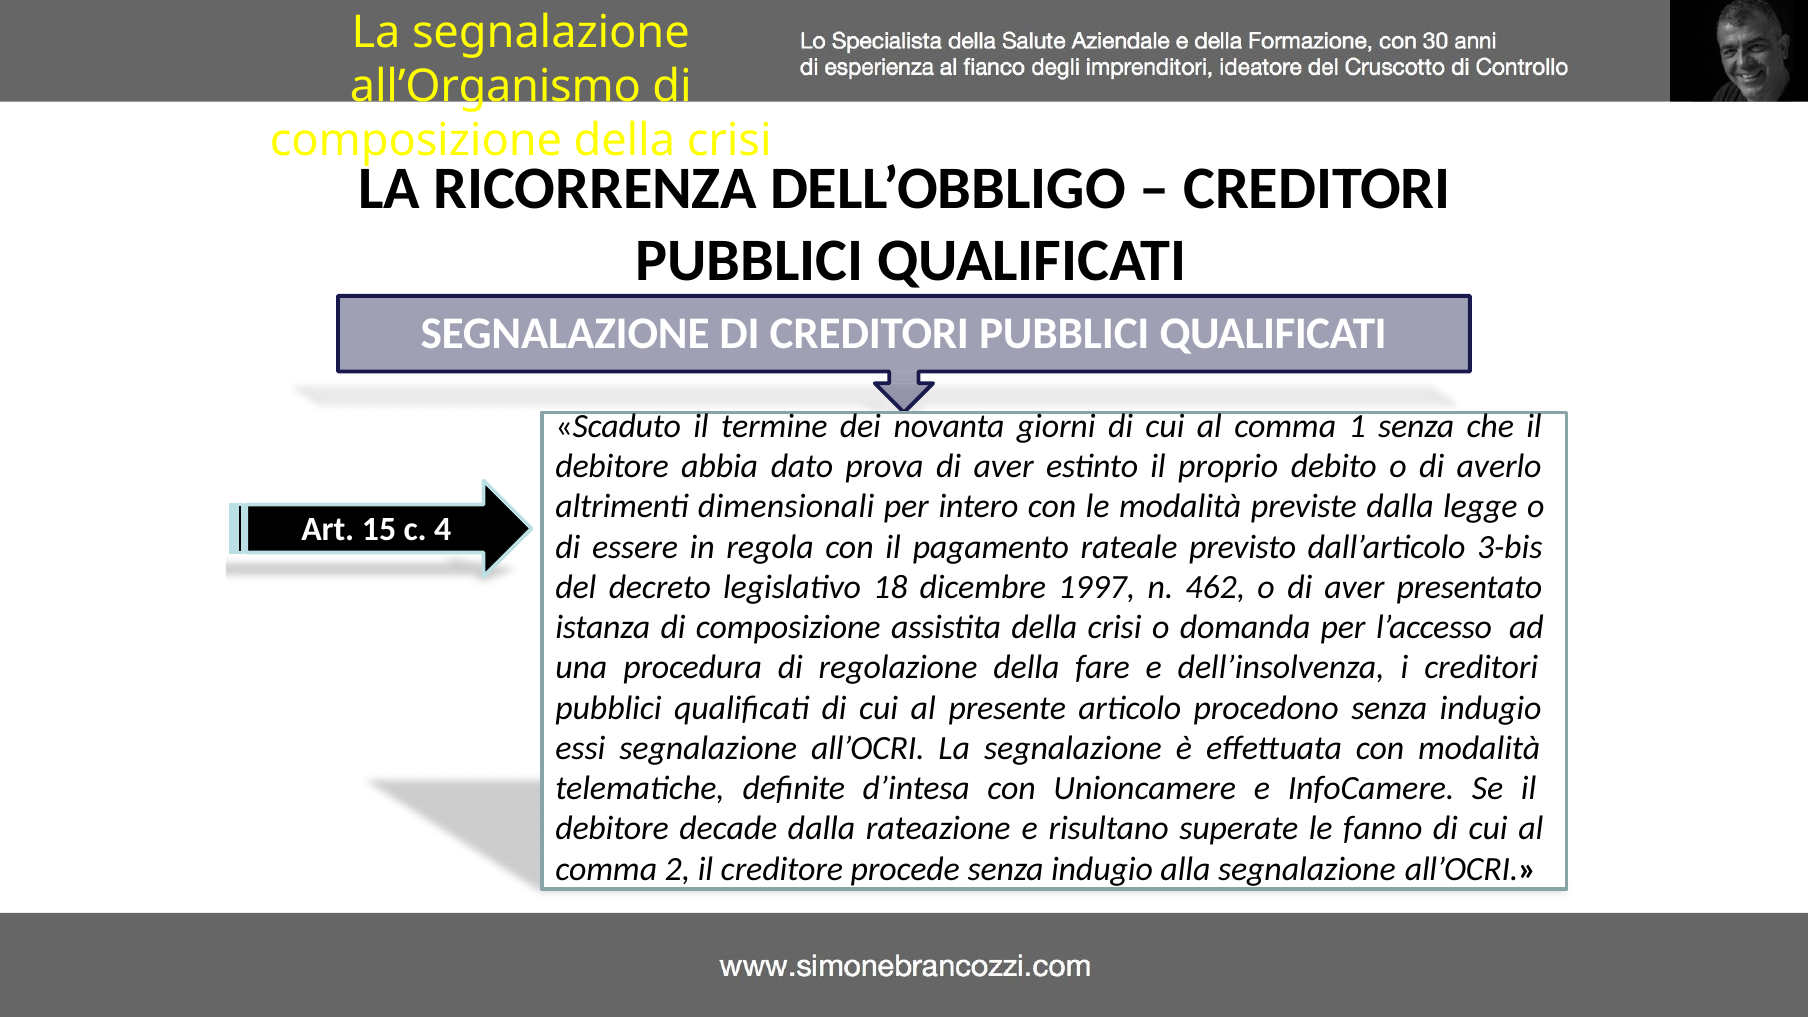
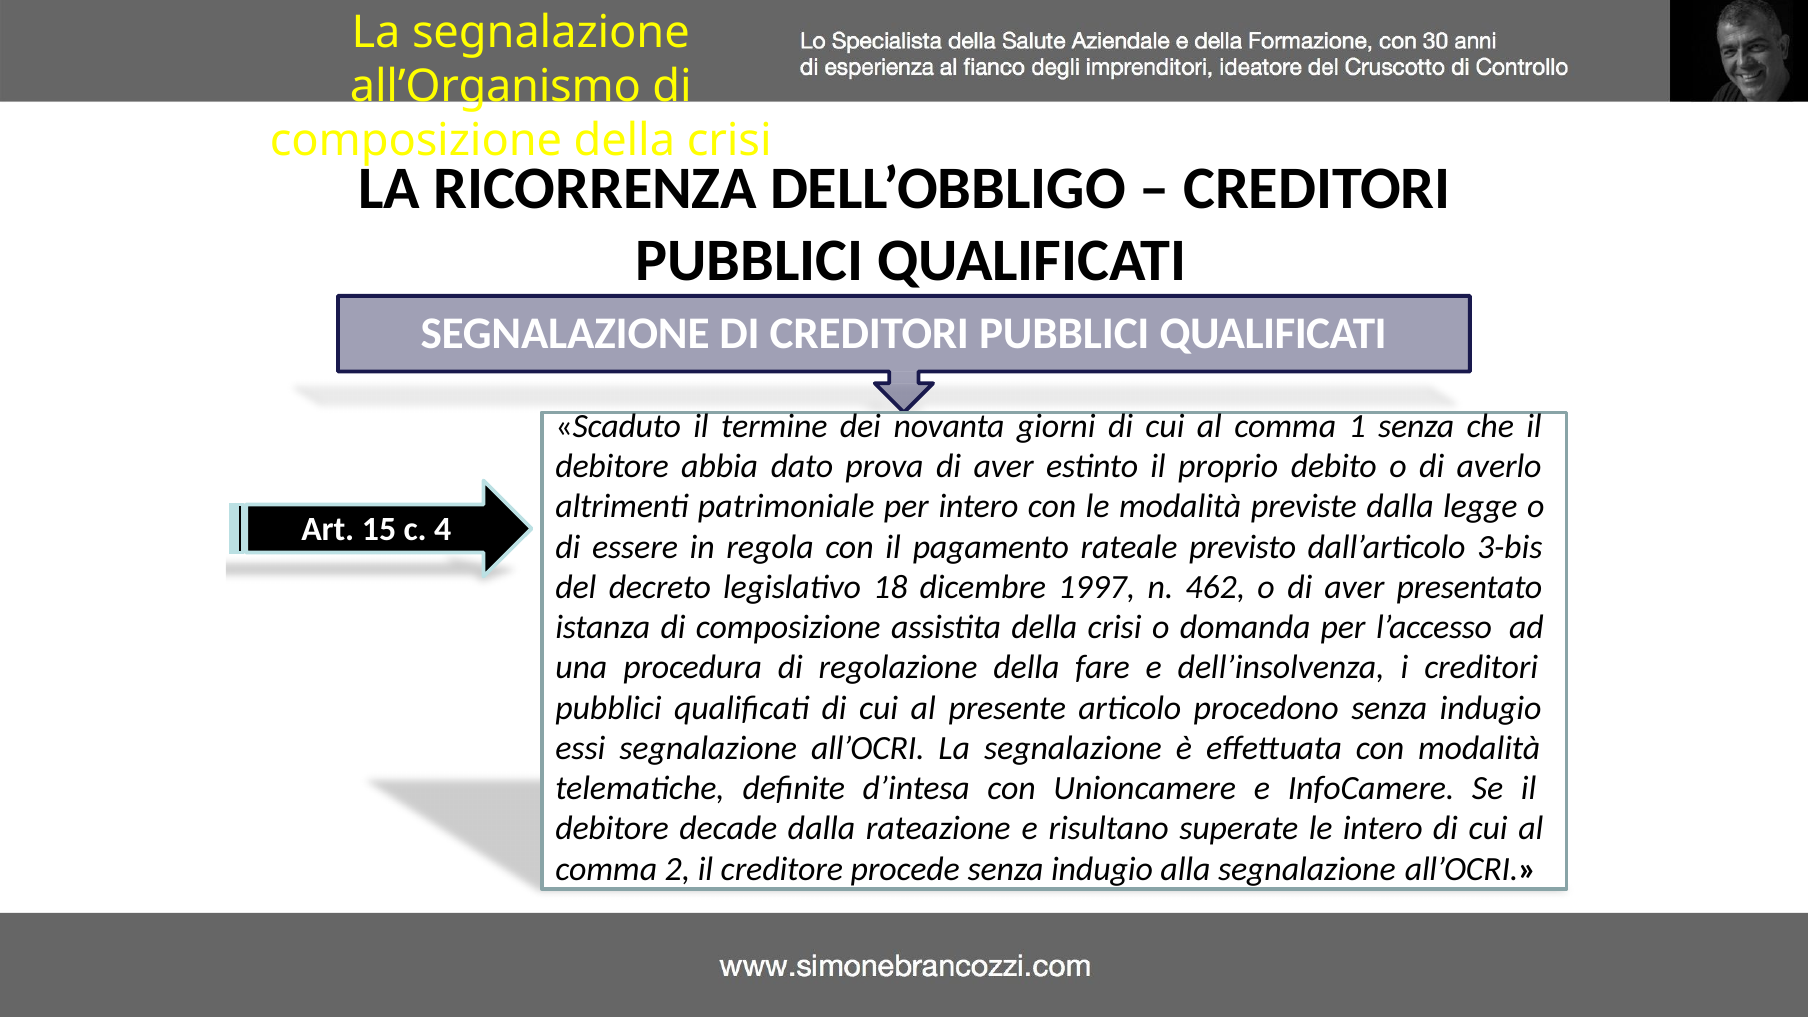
dimensionali: dimensionali -> patrimoniale (786, 507)
le fanno: fanno -> intero (1383, 829)
